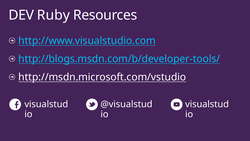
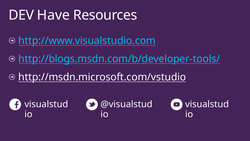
Ruby: Ruby -> Have (53, 15)
